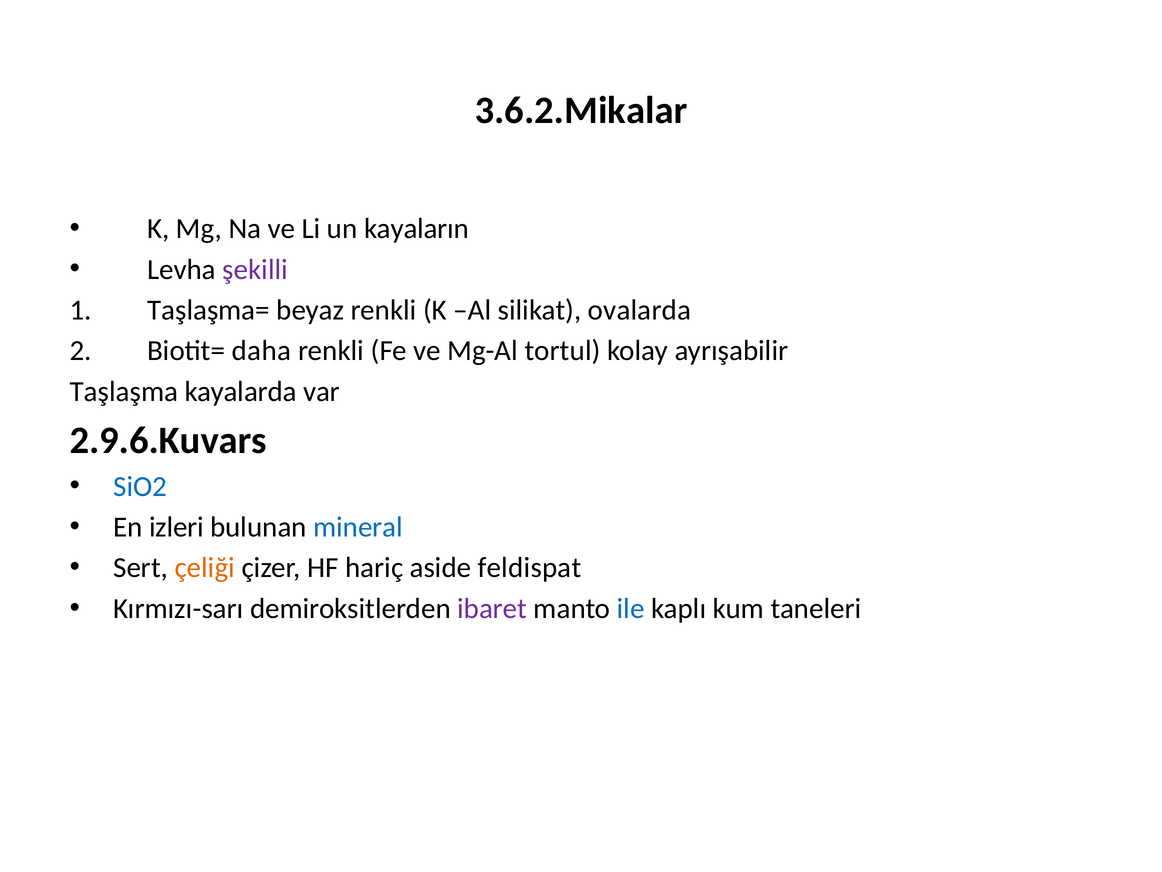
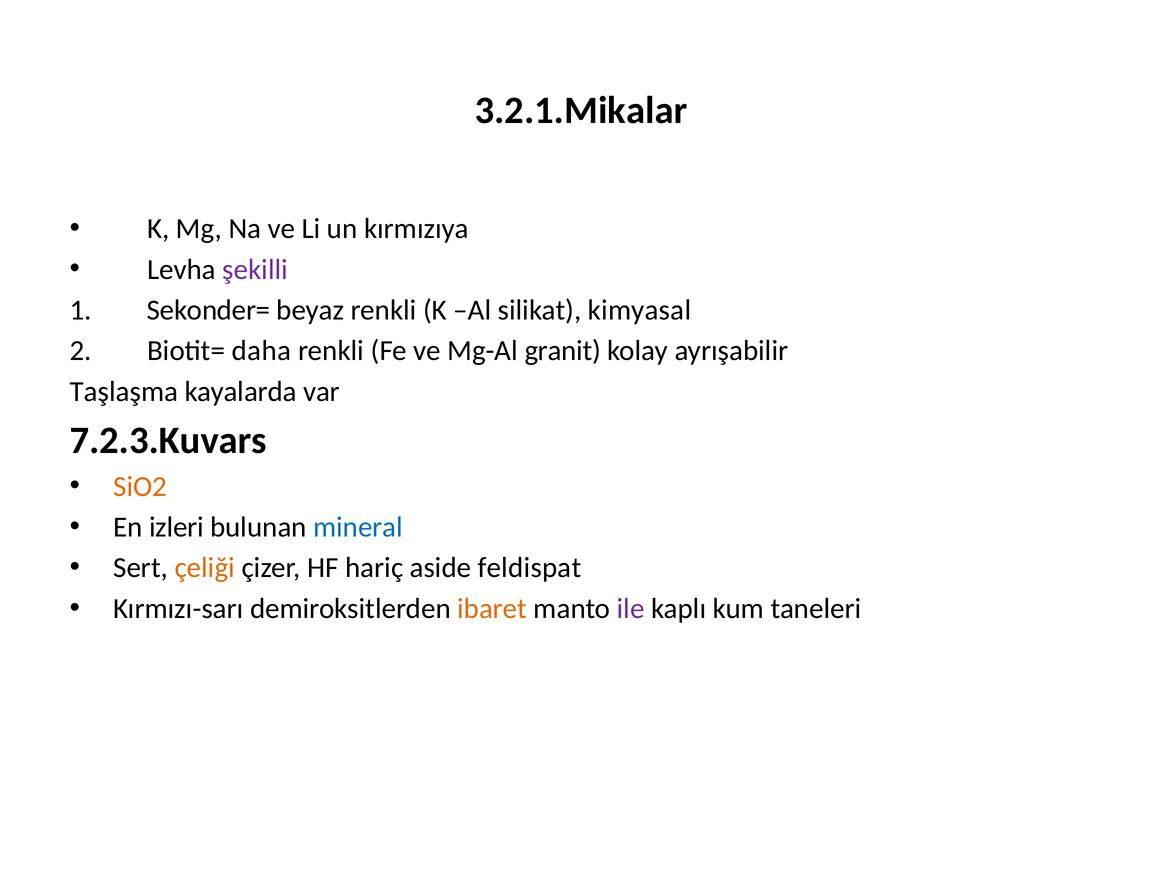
3.6.2.Mikalar: 3.6.2.Mikalar -> 3.2.1.Mikalar (581, 110)
kayaların: kayaların -> kırmızıya (416, 229)
Taşlaşma=: Taşlaşma= -> Sekonder= (209, 310)
ovalarda: ovalarda -> kimyasal (640, 310)
tortul: tortul -> granit (563, 351)
2.9.6.Kuvars: 2.9.6.Kuvars -> 7.2.3.Kuvars (168, 440)
SiO2 colour: blue -> orange (140, 486)
ibaret colour: purple -> orange (492, 608)
ile colour: blue -> purple (631, 608)
